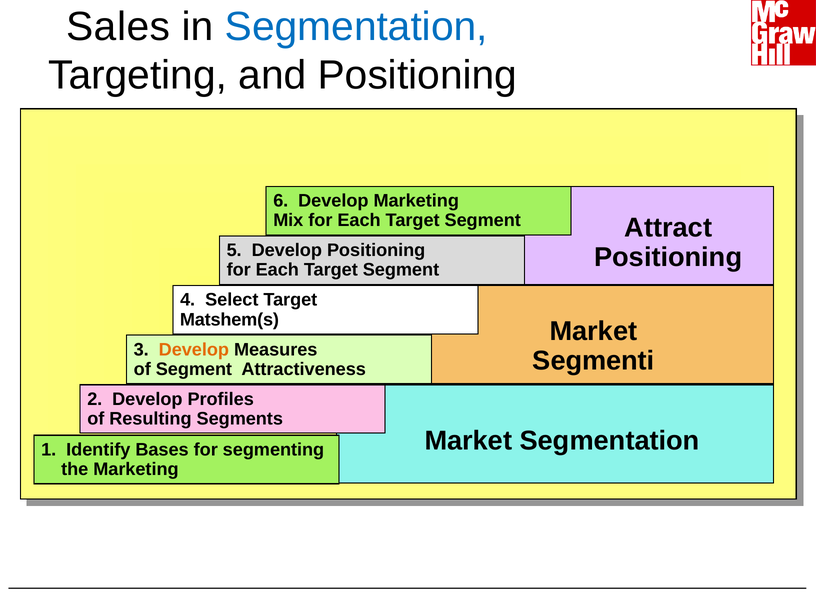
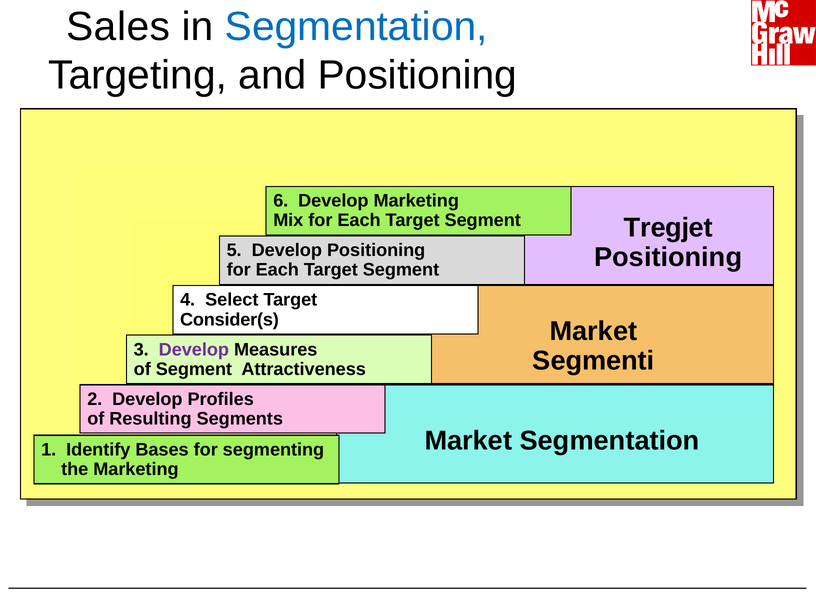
Attract: Attract -> Tregjet (668, 228)
Matshem(s: Matshem(s -> Consider(s (229, 320)
Develop colour: orange -> purple (194, 350)
